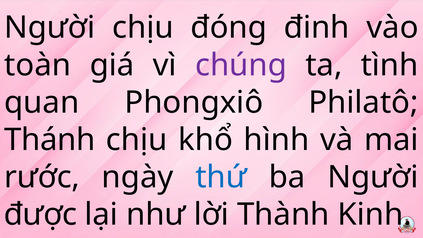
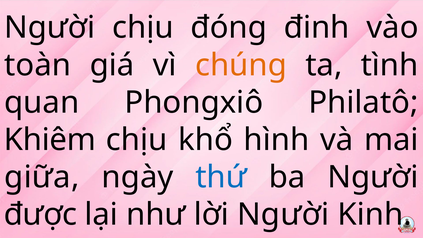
chúng colour: purple -> orange (241, 65)
Thánh: Thánh -> Khiêm (50, 140)
rước: rước -> giữa (42, 177)
lời Thành: Thành -> Người (283, 215)
